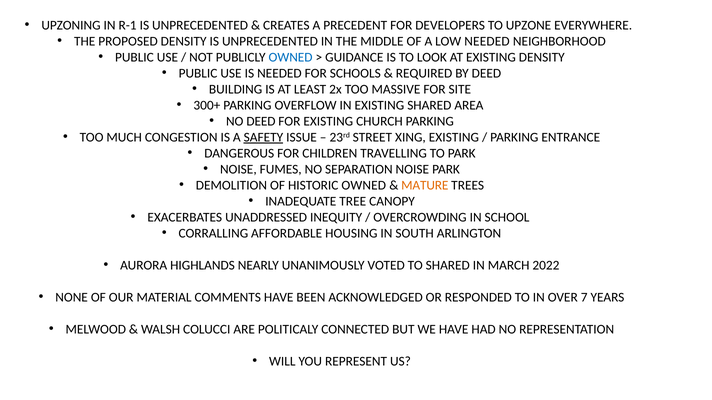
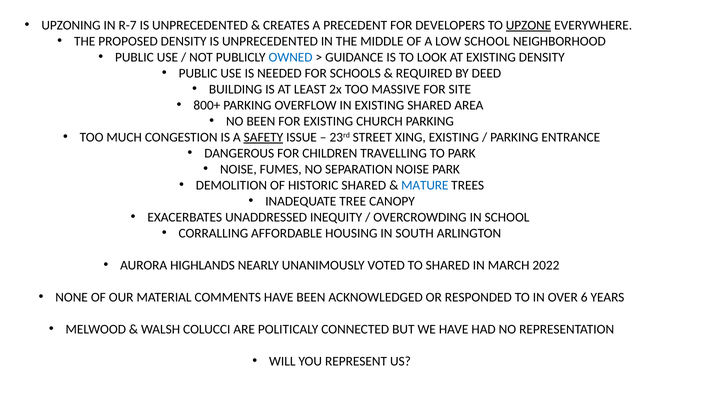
R-1: R-1 -> R-7 (128, 25)
UPZONE underline: none -> present (529, 25)
LOW NEEDED: NEEDED -> SCHOOL (487, 41)
300+: 300+ -> 800+ (207, 105)
NO DEED: DEED -> BEEN (261, 121)
HISTORIC OWNED: OWNED -> SHARED (364, 185)
MATURE colour: orange -> blue (425, 185)
7: 7 -> 6 (584, 298)
